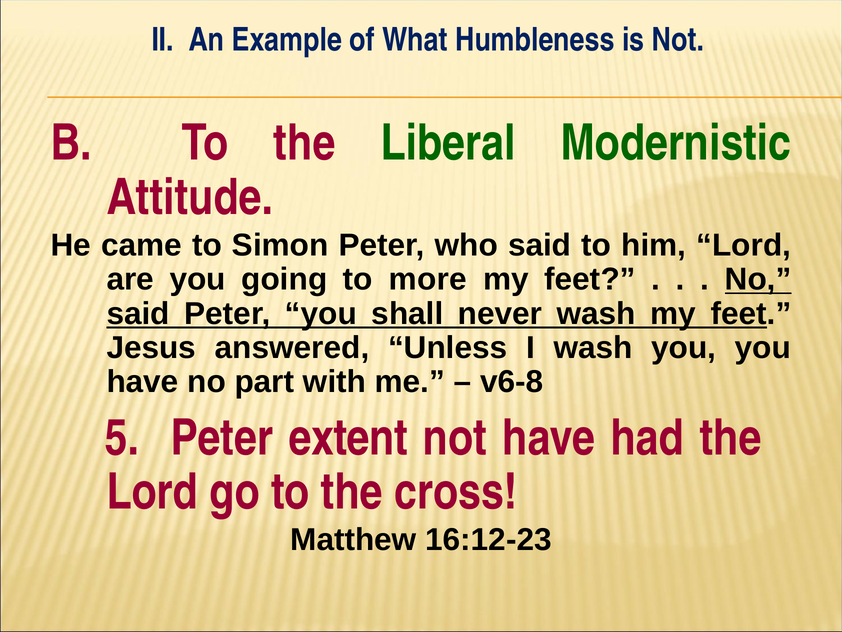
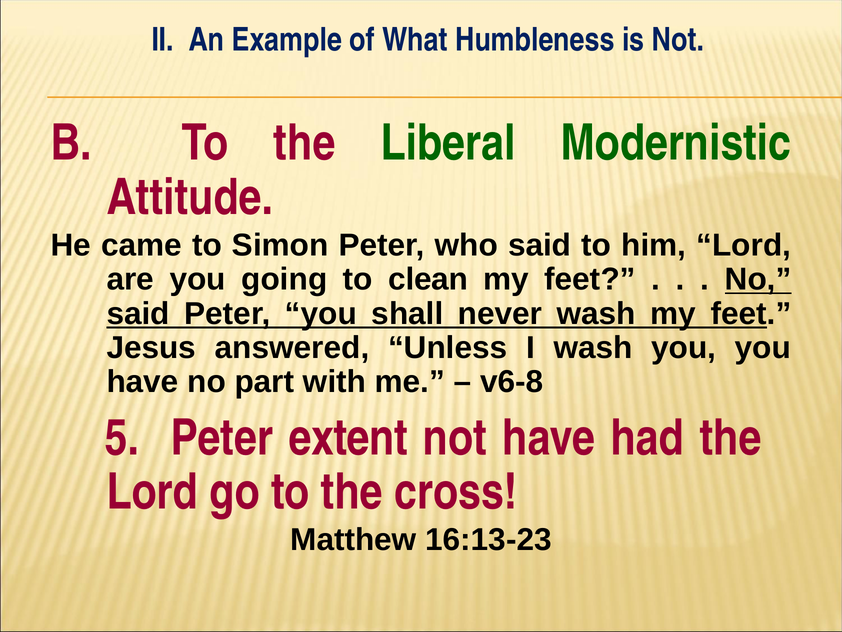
more: more -> clean (428, 279)
16:12-23: 16:12-23 -> 16:13-23 (488, 540)
